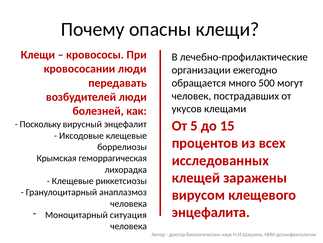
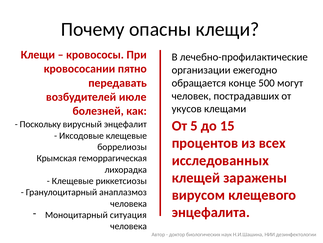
кровососании люди: люди -> пятно (132, 69)
много: много -> конце (242, 83)
возбудителей люди: люди -> июле (133, 97)
